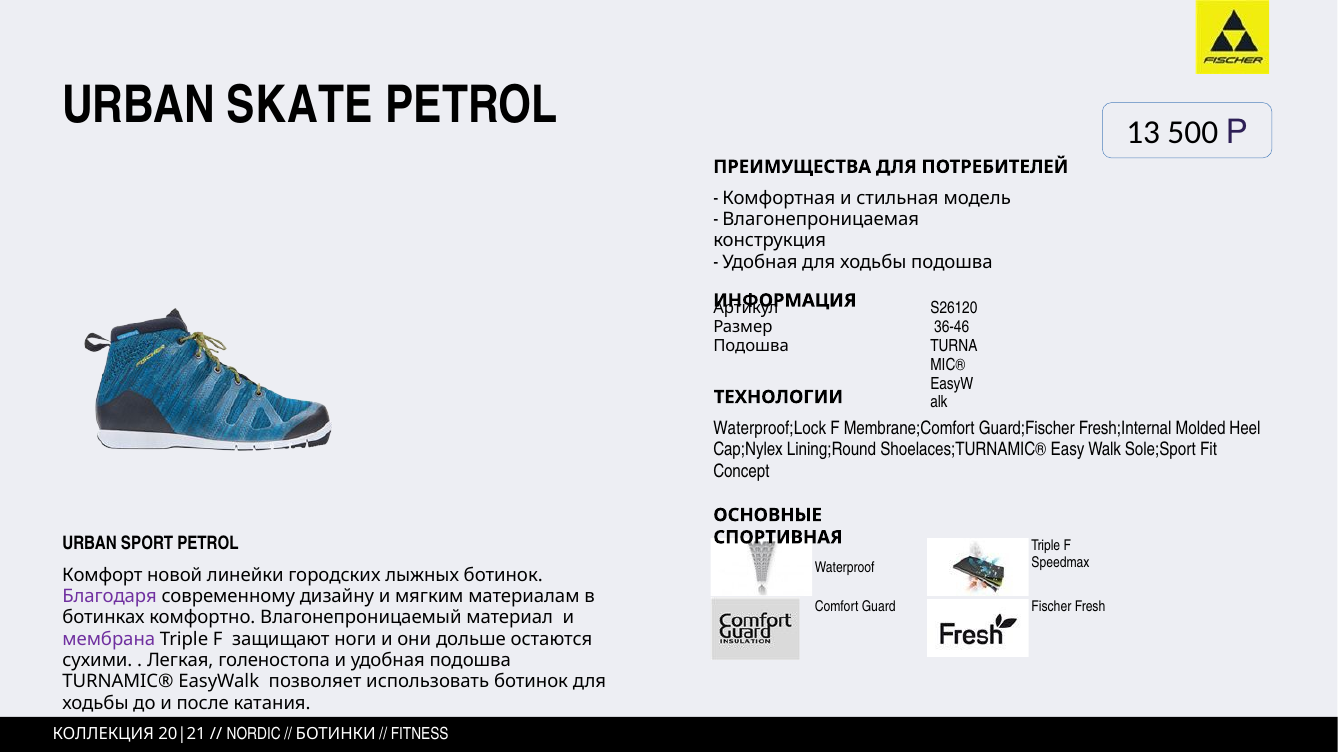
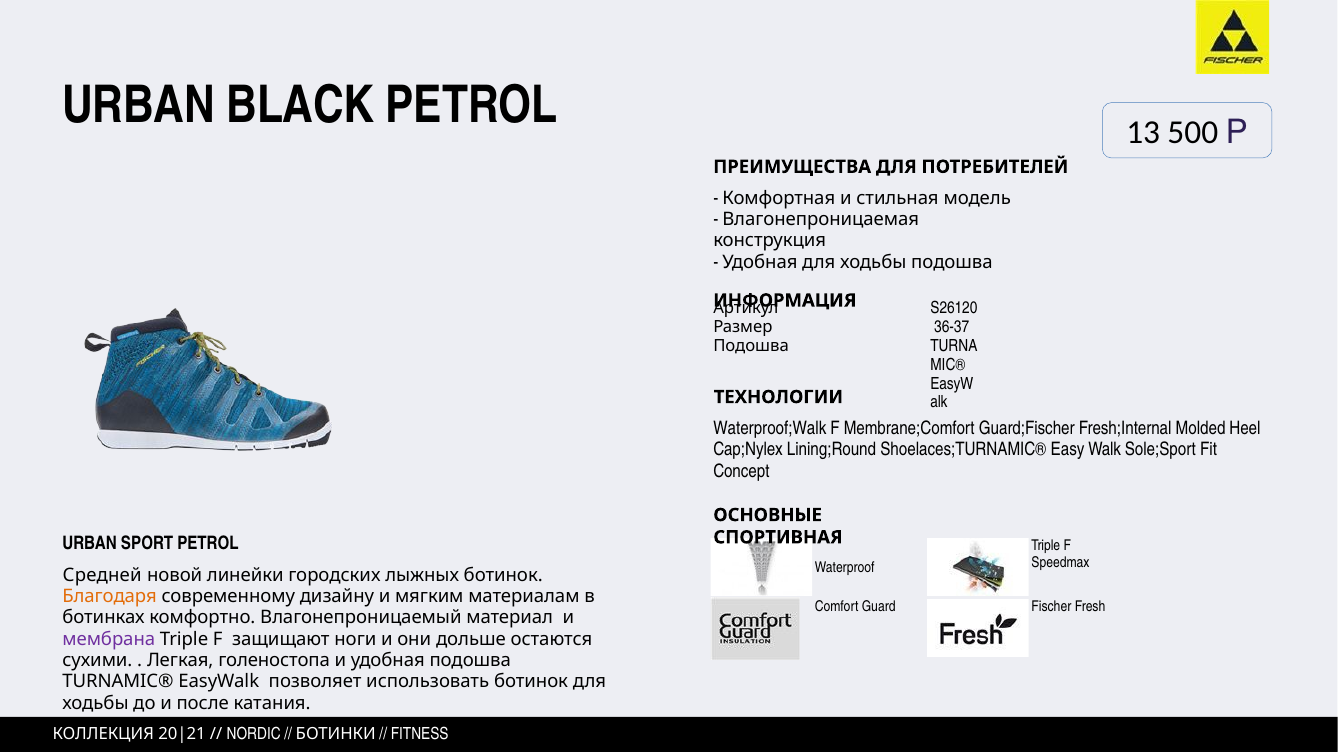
SKATE: SKATE -> BLACK (301, 105)
36-46: 36-46 -> 36-37 (952, 327)
Waterproof;Lock: Waterproof;Lock -> Waterproof;Walk (770, 428)
Комфорт: Комфорт -> Средней (102, 575)
Благодаря colour: purple -> orange (110, 596)
